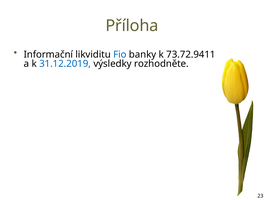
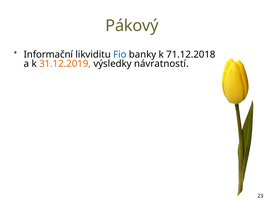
Příloha: Příloha -> Pákový (132, 26)
73.72.9411: 73.72.9411 -> 71.12.2018 (191, 54)
31.12.2019 colour: blue -> orange (65, 64)
rozhodněte: rozhodněte -> návratností (161, 64)
